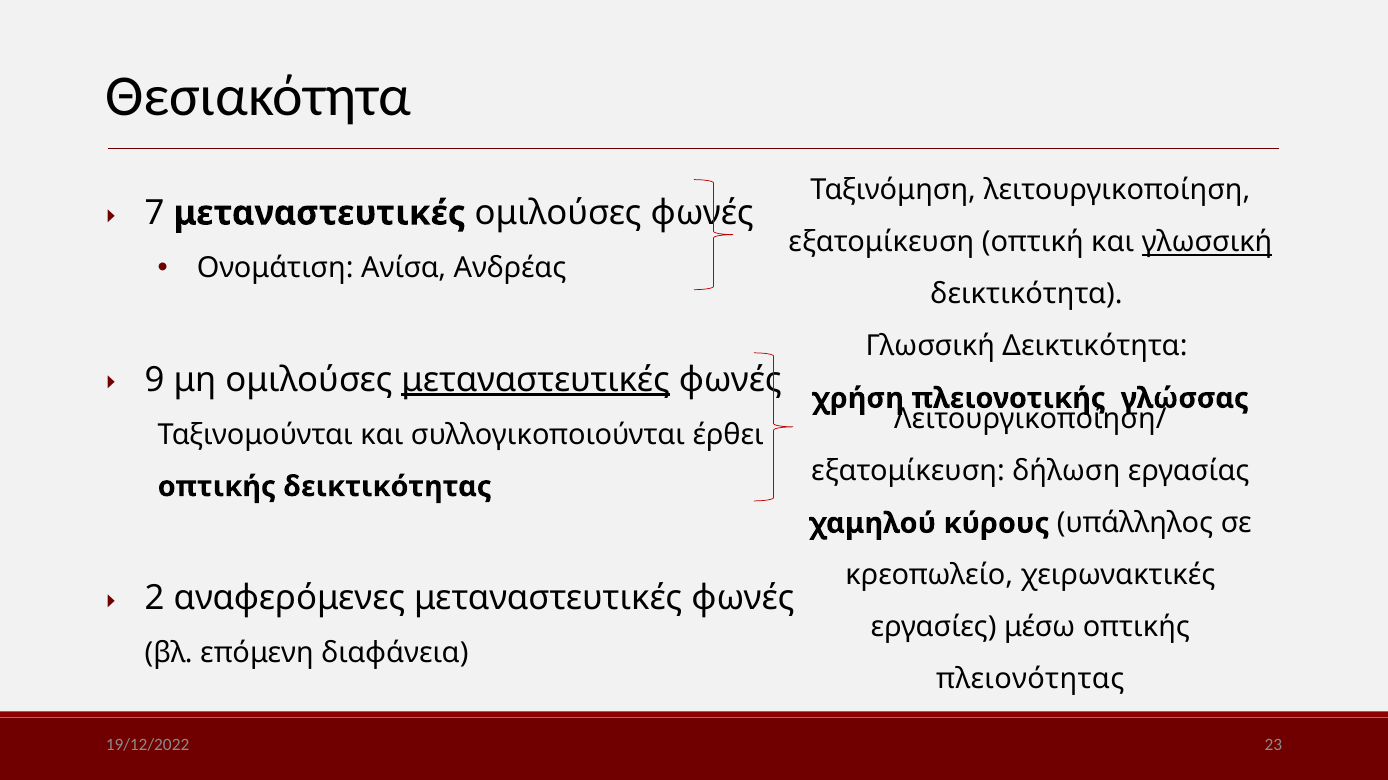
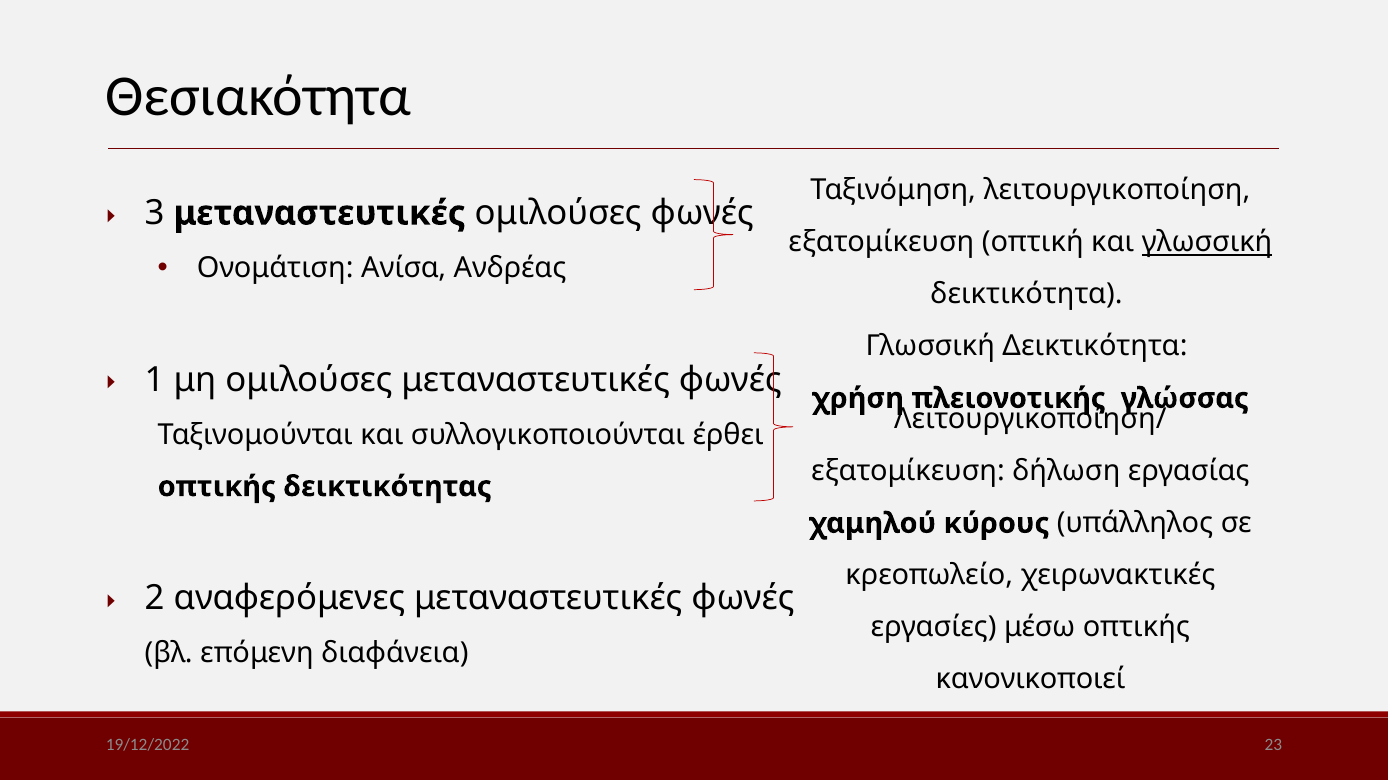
7: 7 -> 3 (155, 213)
9: 9 -> 1 (155, 380)
μεταναστευτικές underline: present -> none (536, 380)
πλειονότητας: πλειονότητας -> κανονικοποιεί (1031, 680)
